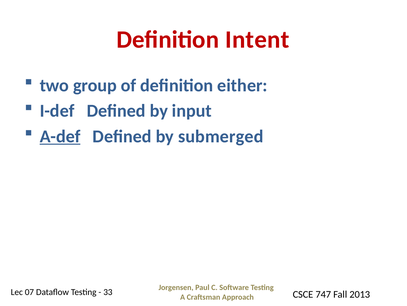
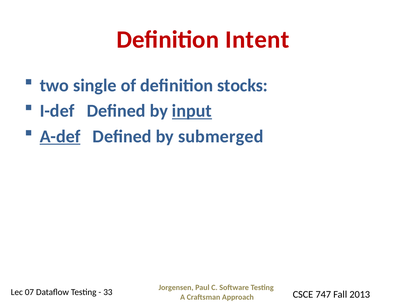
group: group -> single (95, 85)
either: either -> stocks (243, 85)
input underline: none -> present (192, 111)
